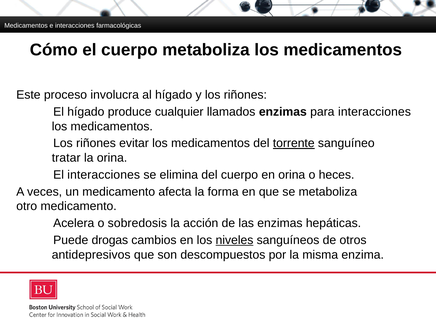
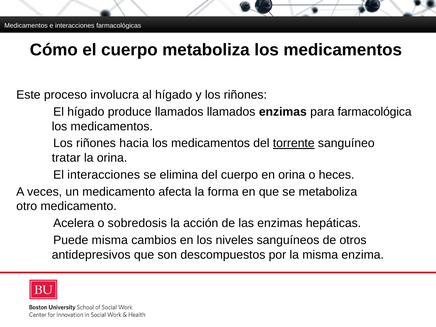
produce cualquier: cualquier -> llamados (179, 112)
para interacciones: interacciones -> farmacológica (375, 112)
evitar: evitar -> hacia (134, 143)
drogas: drogas -> misma (110, 240)
niveles underline: present -> none (234, 240)
